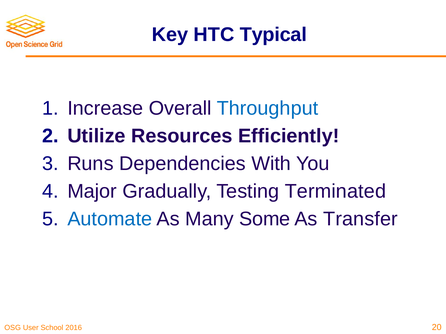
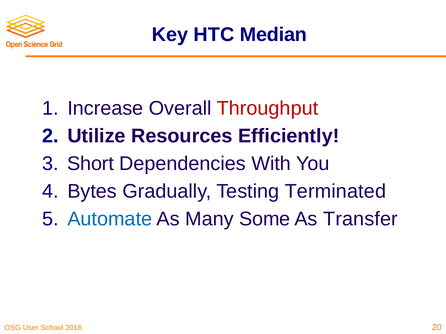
Typical: Typical -> Median (273, 35)
Throughput colour: blue -> red (268, 108)
Runs: Runs -> Short (91, 164)
Major: Major -> Bytes (92, 192)
